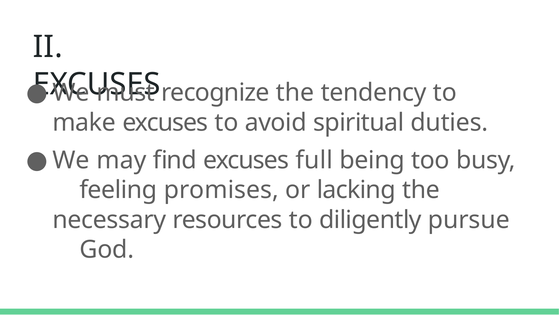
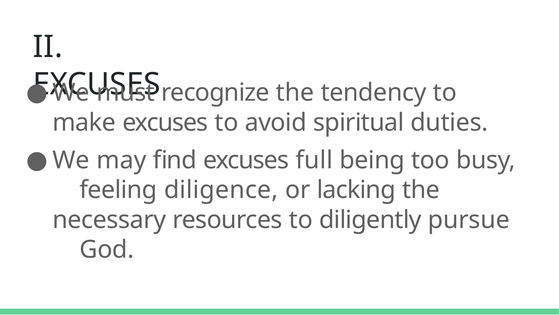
promises: promises -> diligence (221, 190)
